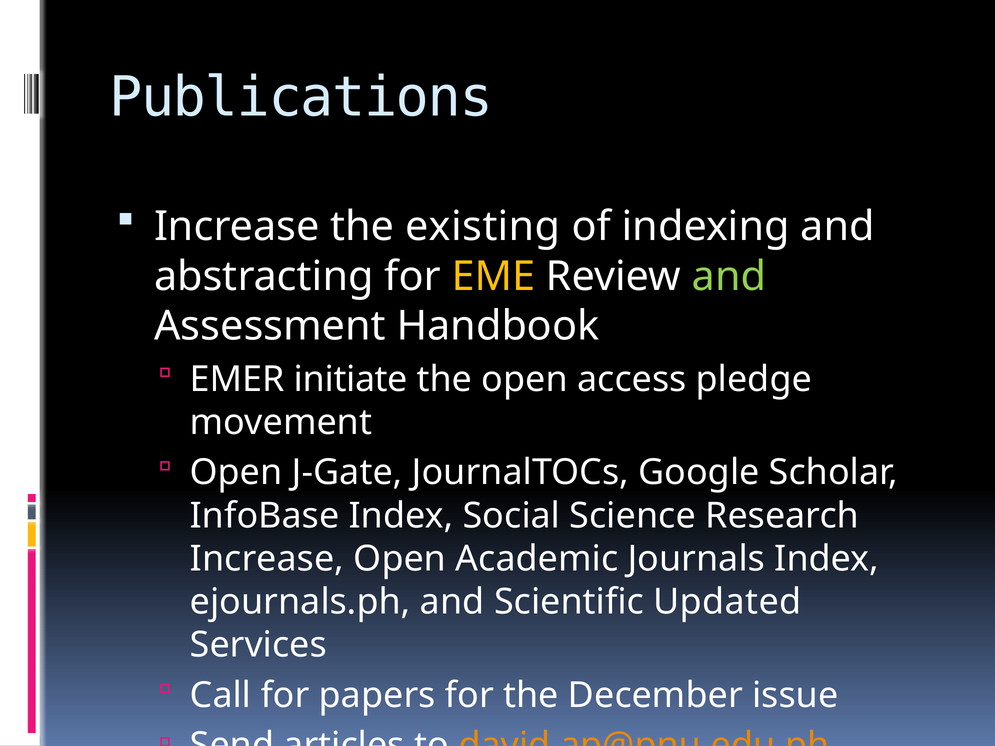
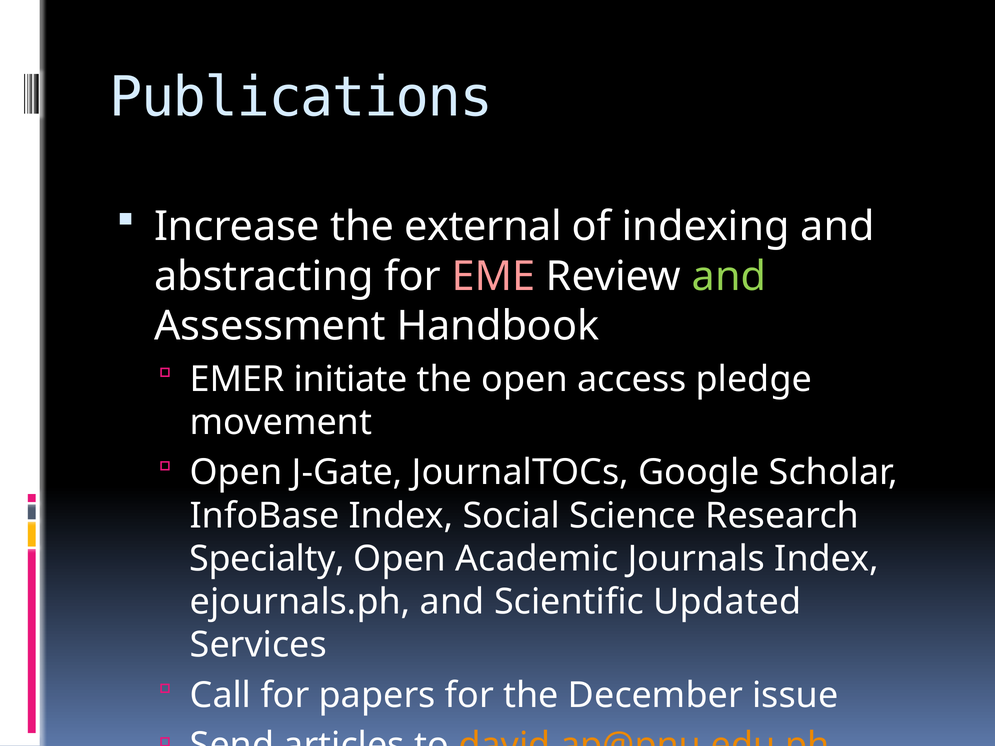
existing: existing -> external (483, 227)
EME colour: yellow -> pink (493, 276)
Increase: Increase -> Specialty (267, 559)
